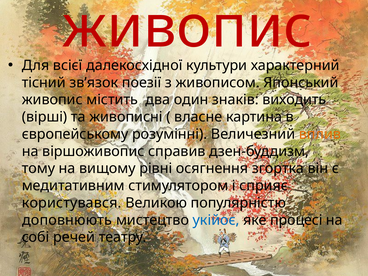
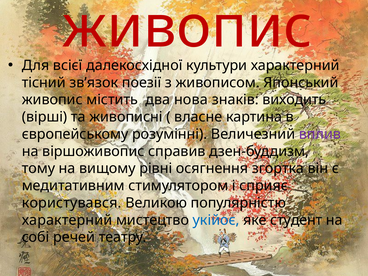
один: один -> нова (191, 100)
вплив colour: orange -> purple (320, 134)
доповнюють: доповнюють -> характерний (67, 220)
процесі: процесі -> студент (296, 220)
